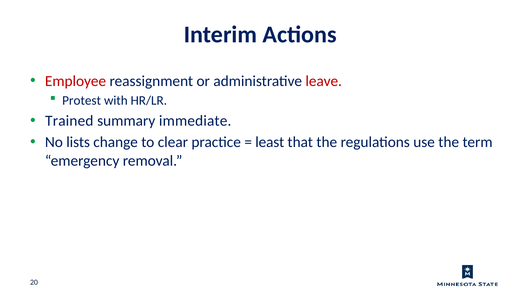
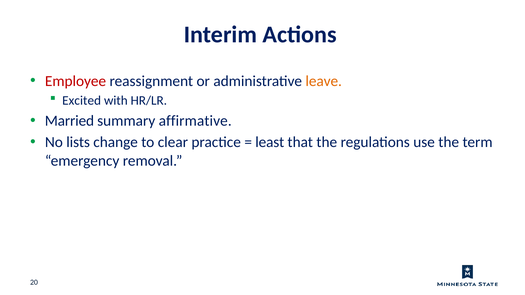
leave colour: red -> orange (324, 81)
Protest: Protest -> Excited (82, 101)
Trained: Trained -> Married (69, 121)
immediate: immediate -> affirmative (195, 121)
